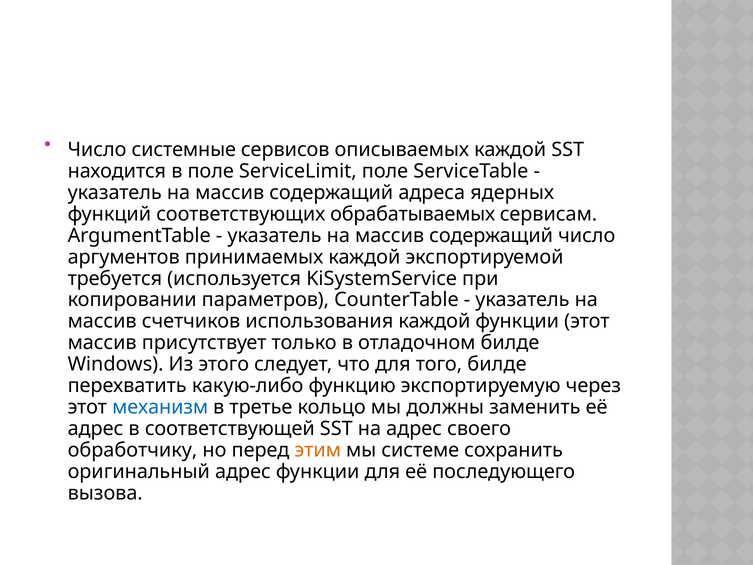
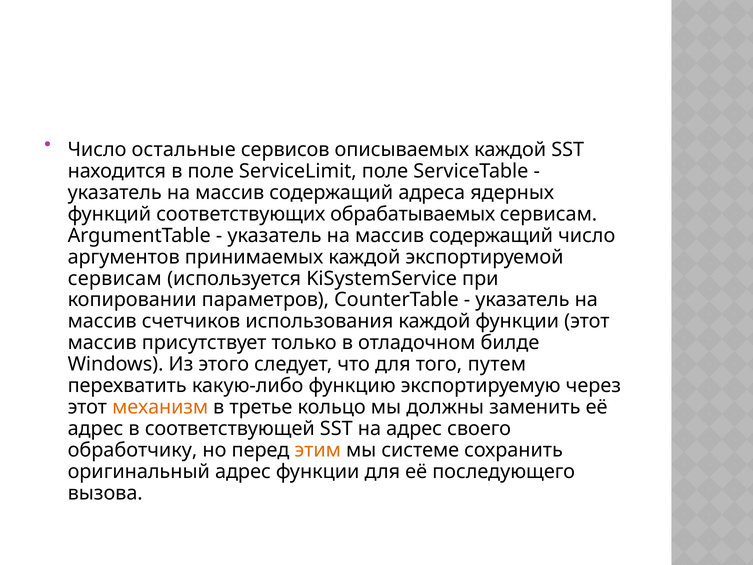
системные: системные -> остальные (184, 150)
требуется: требуется -> сервисам (115, 278)
того билде: билде -> путем (497, 364)
механизм colour: blue -> orange (160, 407)
